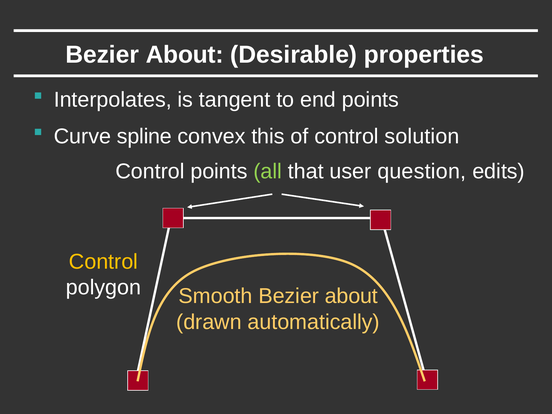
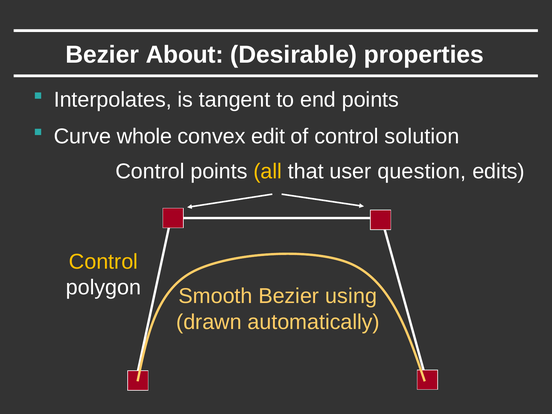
spline: spline -> whole (144, 136)
this: this -> edit (268, 136)
all colour: light green -> yellow (268, 171)
Smooth Bezier about: about -> using (351, 296)
